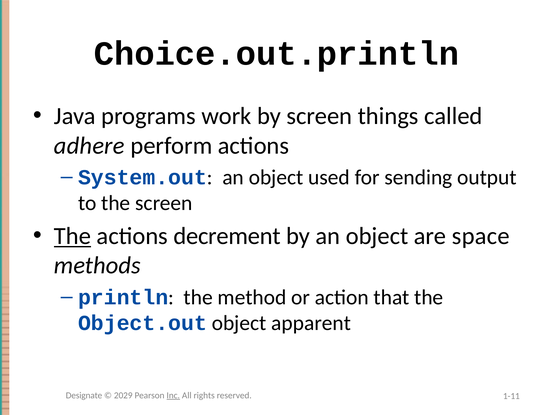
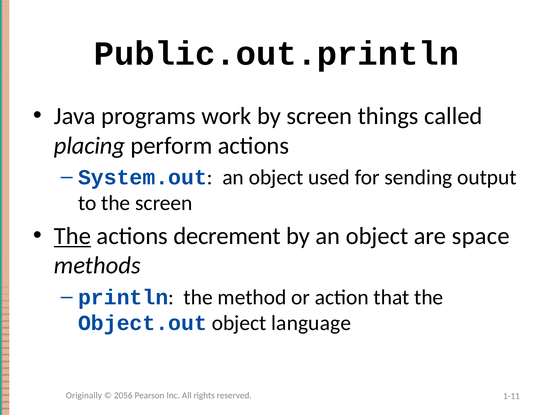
Choice.out.println: Choice.out.println -> Public.out.println (276, 54)
adhere: adhere -> placing (89, 146)
apparent: apparent -> language (311, 323)
Designate: Designate -> Originally (84, 395)
2029: 2029 -> 2056 (123, 395)
Inc underline: present -> none (173, 395)
